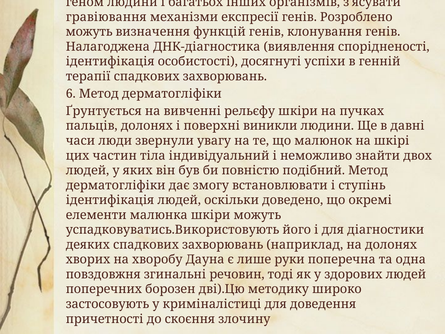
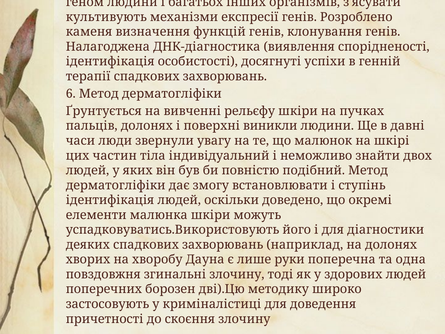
гравіювання: гравіювання -> культивують (106, 17)
можуть: можуть -> каменя (89, 32)
згинальні речовин: речовин -> злочину (237, 274)
